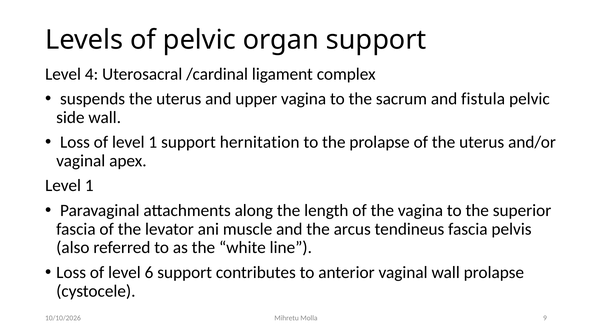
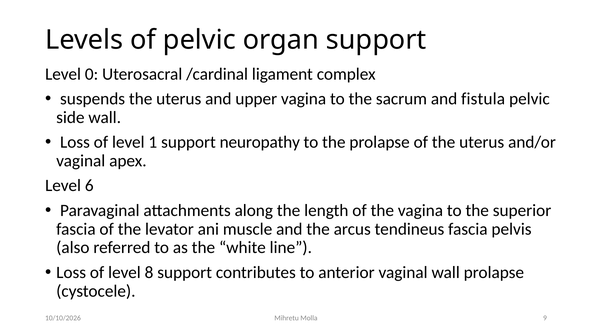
4: 4 -> 0 (92, 74)
hernitation: hernitation -> neuropathy (260, 142)
1: 1 -> 6 (89, 186)
6: 6 -> 8 (149, 272)
